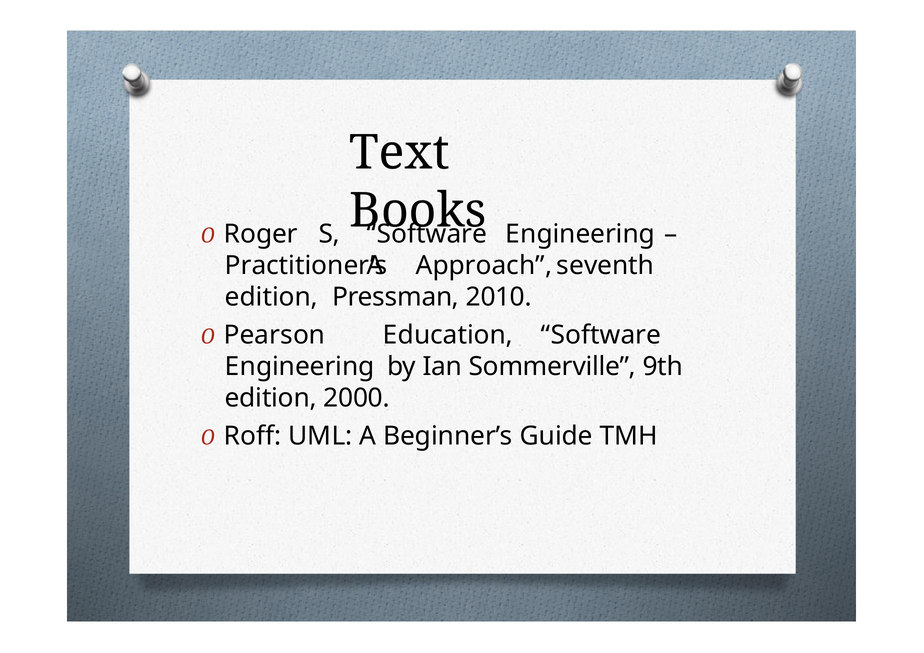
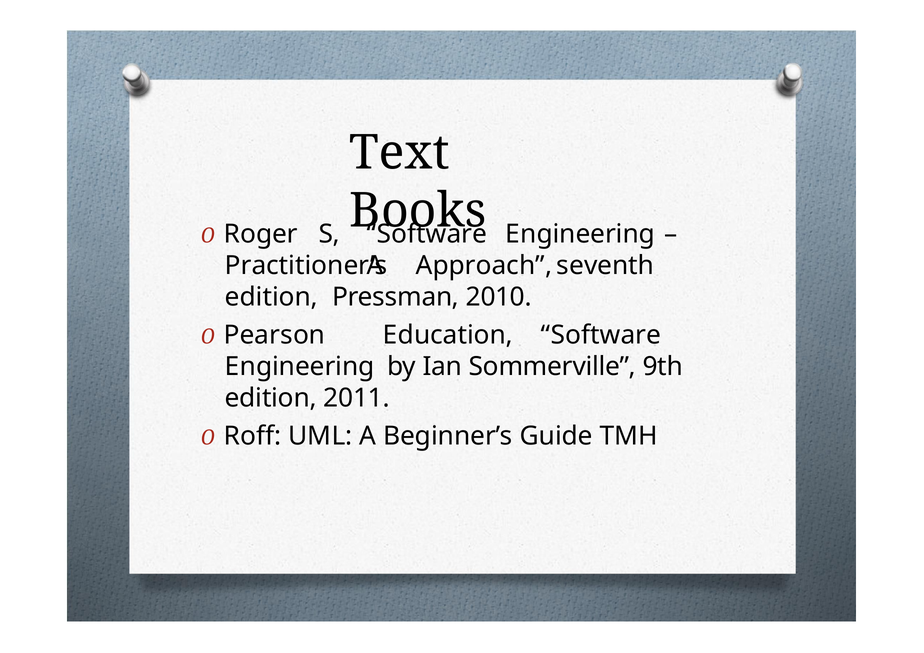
2000: 2000 -> 2011 (357, 399)
